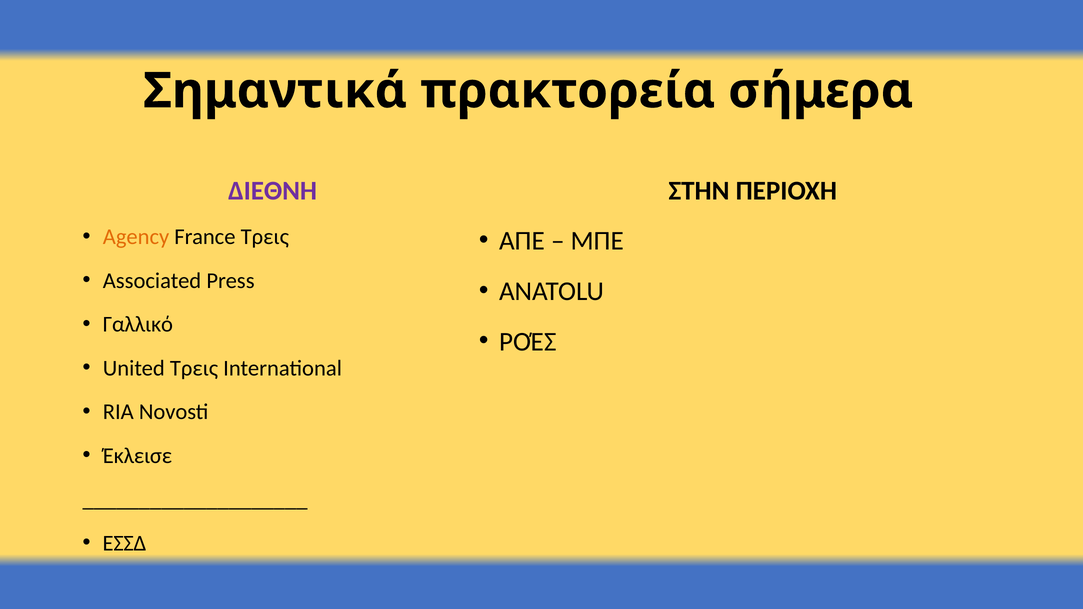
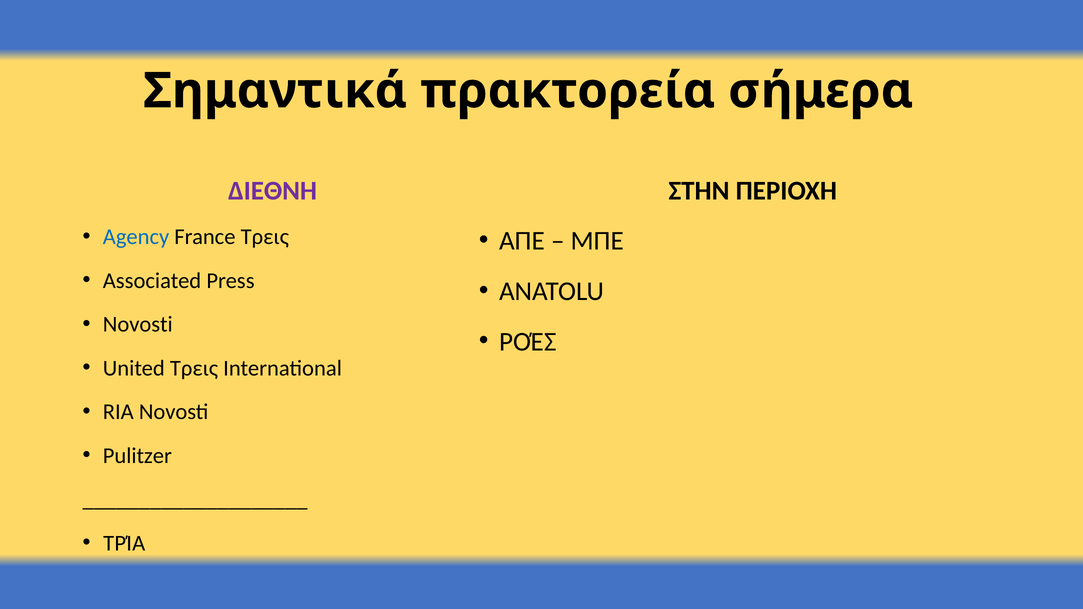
Agency colour: orange -> blue (136, 237)
Γαλλικό: Γαλλικό -> Novosti (138, 325)
Έκλεισε: Έκλεισε -> Pulitzer (137, 456)
ΕΣΣΔ: ΕΣΣΔ -> ΤΡΊΑ (124, 543)
